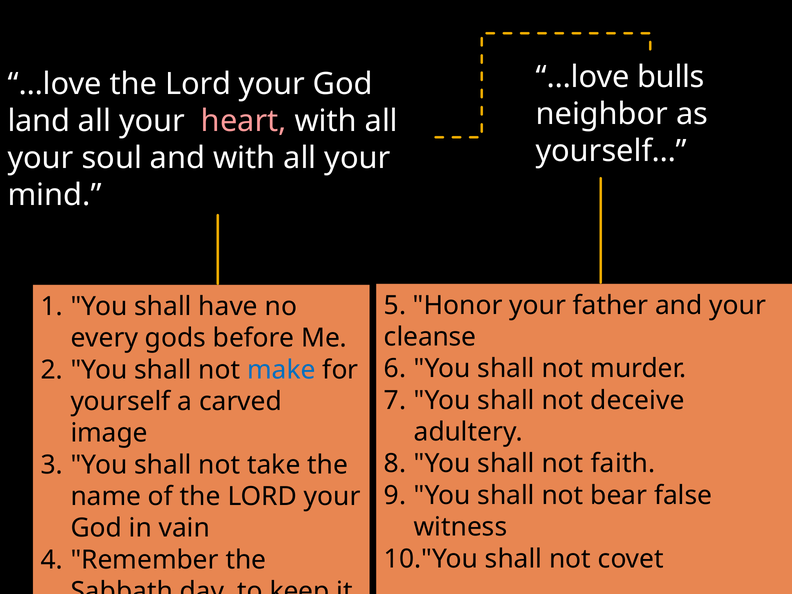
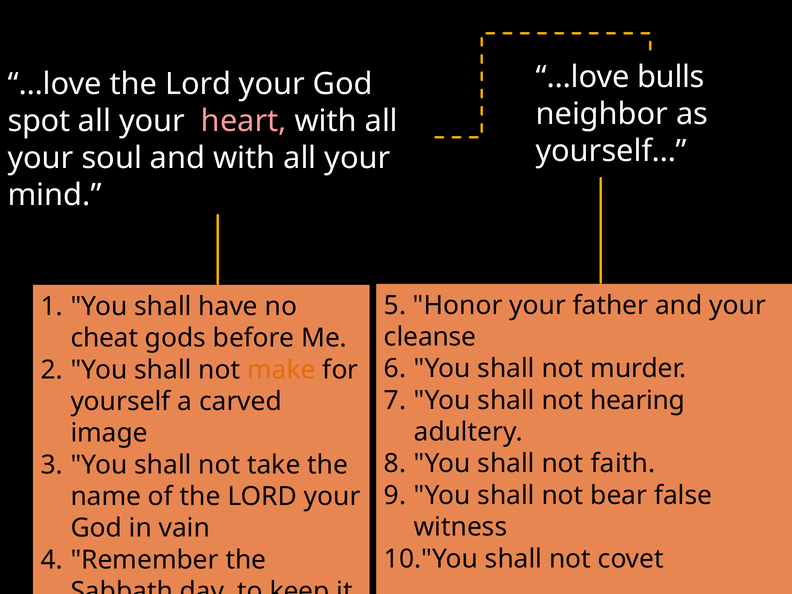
land: land -> spot (39, 121)
every: every -> cheat (104, 338)
make colour: blue -> orange (281, 370)
deceive: deceive -> hearing (638, 400)
